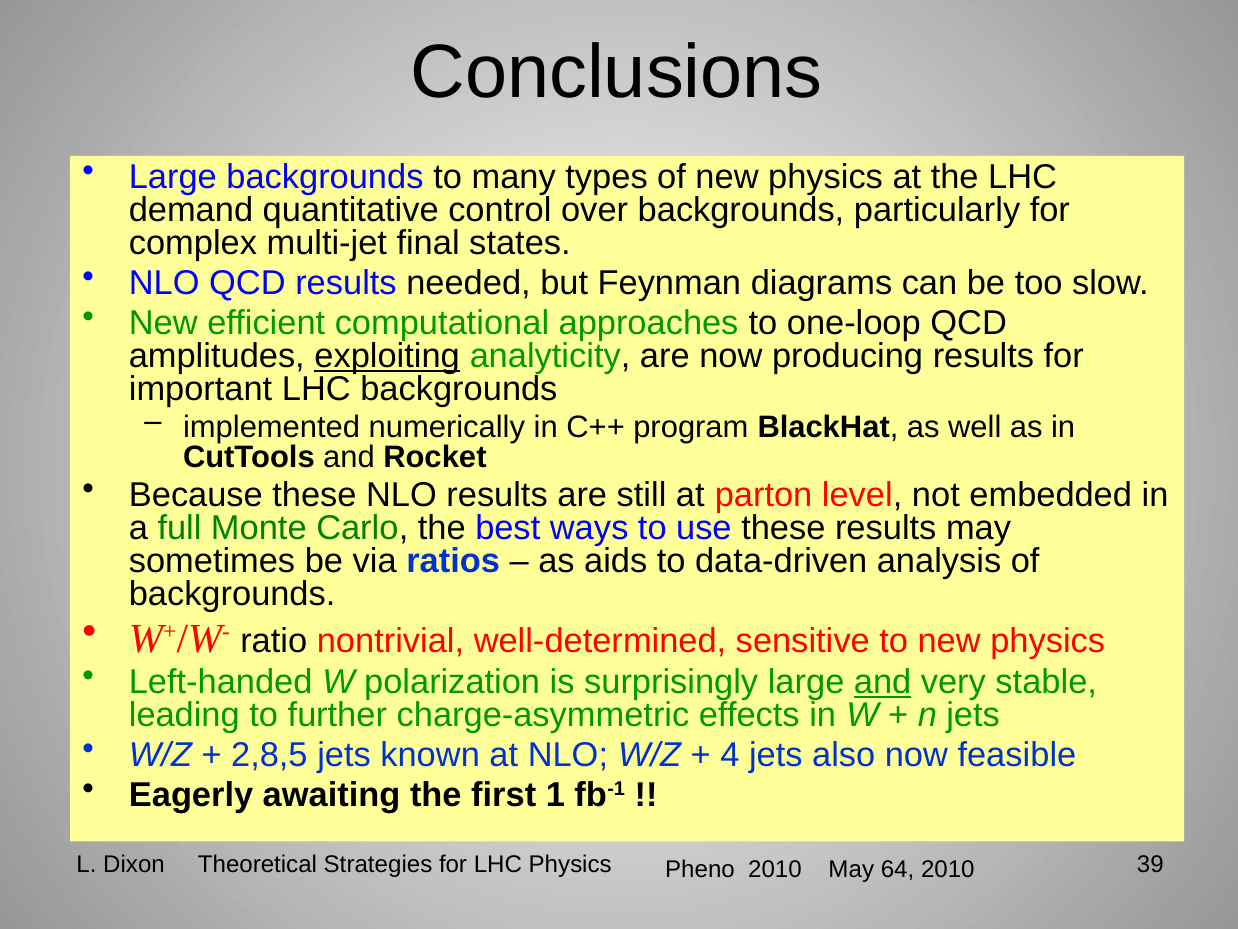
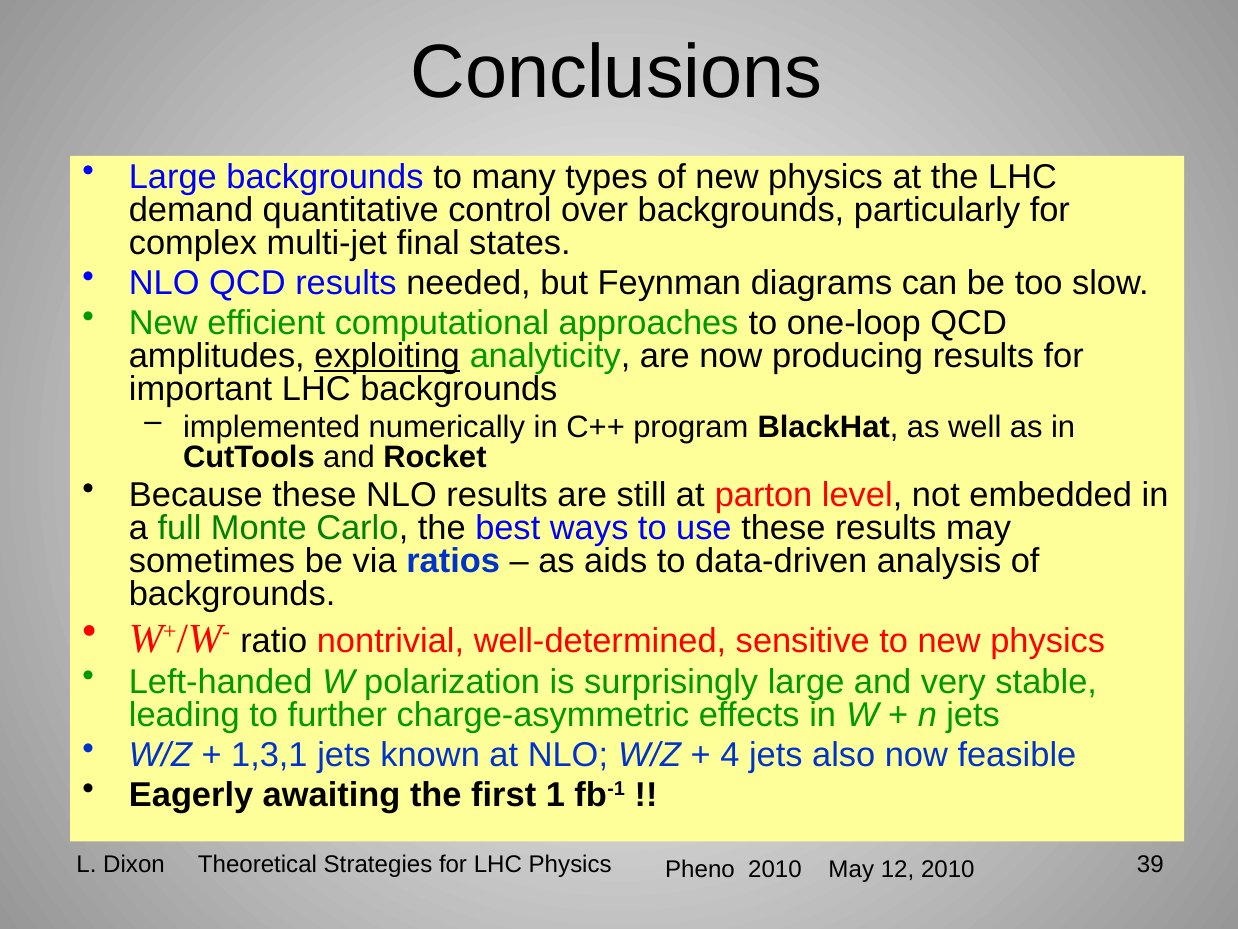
and underline: present -> none (883, 682)
2,8,5: 2,8,5 -> 1,3,1 (269, 755)
64: 64 -> 12 (898, 869)
